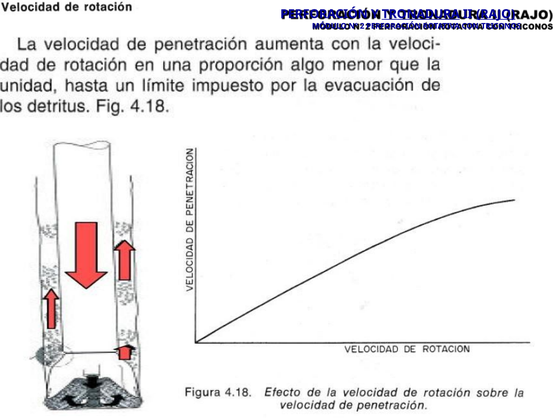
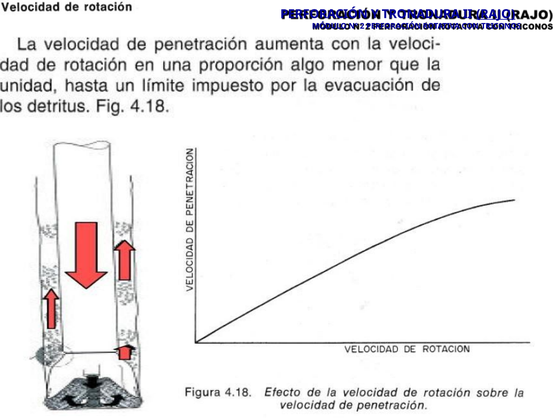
TRONADURA underline: present -> none (421, 14)
